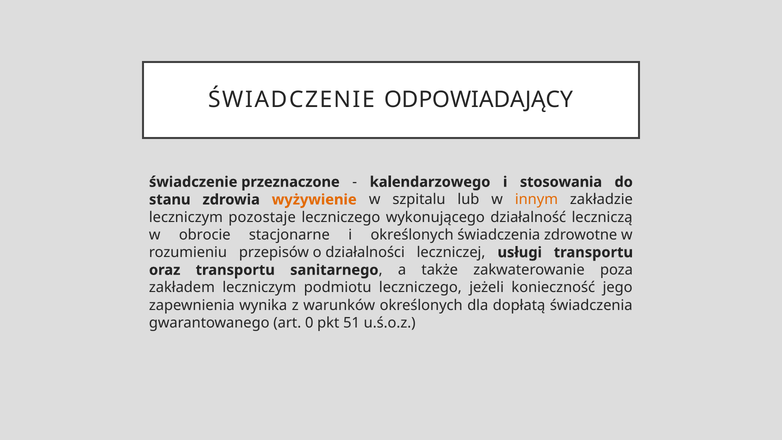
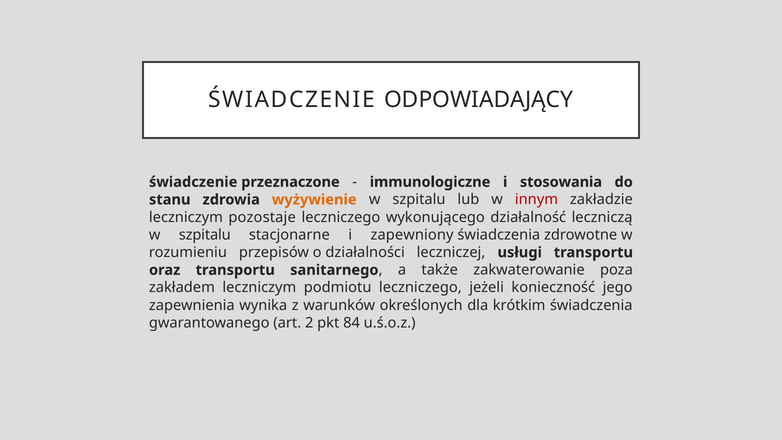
kalendarzowego: kalendarzowego -> immunologiczne (430, 182)
innym colour: orange -> red (536, 200)
obrocie: obrocie -> szpitalu (205, 235)
i określonych: określonych -> zapewniony (412, 235)
dopłatą: dopłatą -> krótkim (519, 305)
0: 0 -> 2 (309, 323)
51: 51 -> 84 (352, 323)
